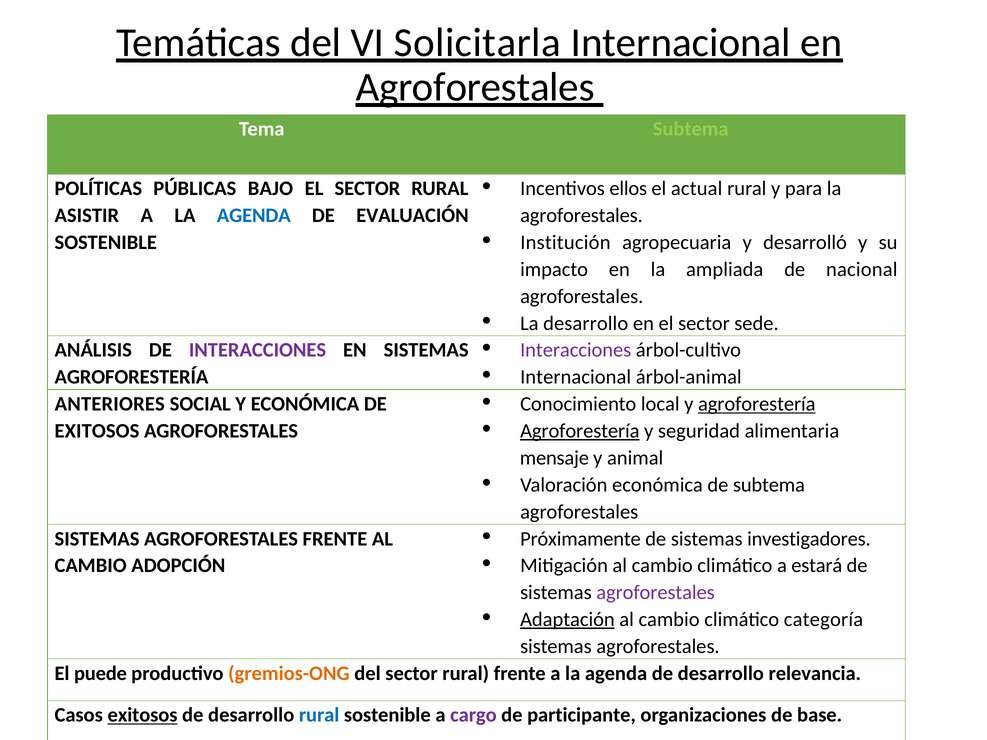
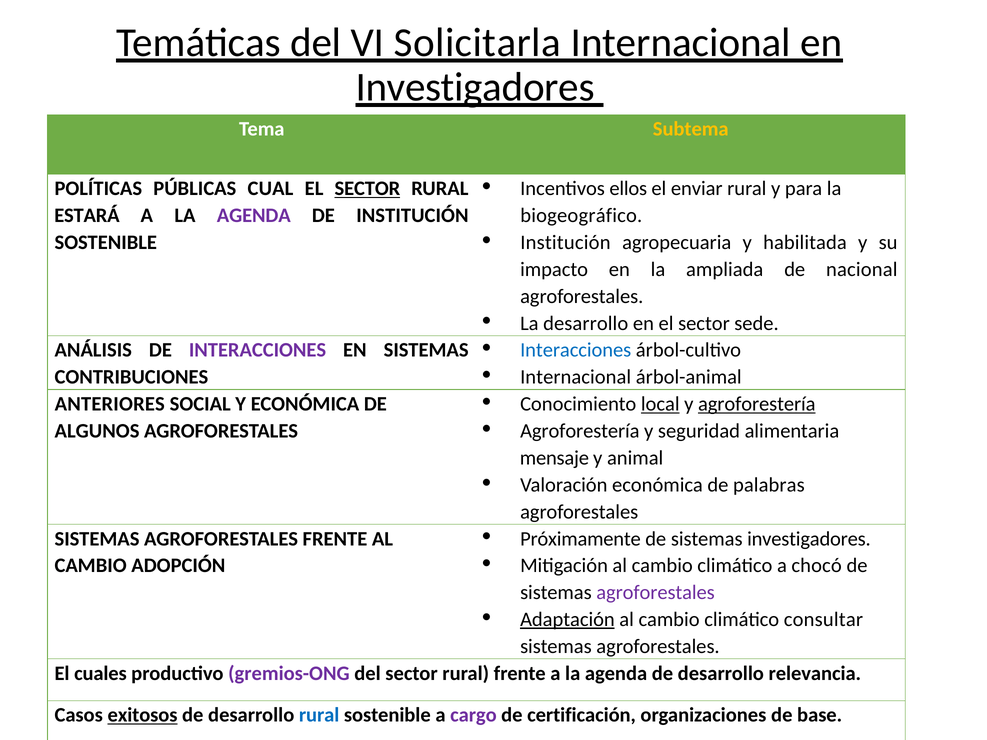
Agroforestales: Agroforestales -> Investigadores (475, 87)
Subtema colour: light green -> yellow (691, 129)
actual: actual -> enviar (697, 189)
BAJO: BAJO -> CUAL (271, 189)
SECTOR underline: none -> present (367, 189)
ASISTIR: ASISTIR -> ESTARÁ (87, 216)
AGENDA colour: blue -> purple (254, 216)
DE EVALUACIÓN: EVALUACIÓN -> INSTITUCIÓN (412, 216)
agroforestales: agroforestales -> biogeográfico (581, 216)
desarrolló: desarrolló -> habilitada (805, 243)
Interacciones colour: purple -> blue (576, 350)
AGROFORESTERÍA: AGROFORESTERÍA -> CONTRIBUCIONES (131, 377)
local underline: none -> present (660, 404)
Agroforestería underline: present -> none (580, 431)
EXITOSOS: EXITOSOS -> ALGUNOS (97, 431)
de subtema: subtema -> palabras (769, 485)
estará: estará -> chocó (817, 566)
categoría: categoría -> consultar (823, 620)
puede: puede -> cuales (100, 674)
gremios-ONG colour: orange -> purple (289, 674)
participante: participante -> certificación (581, 715)
